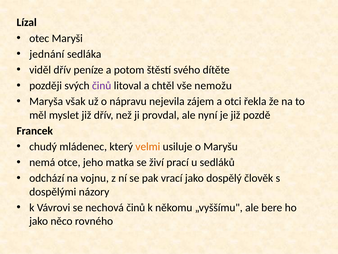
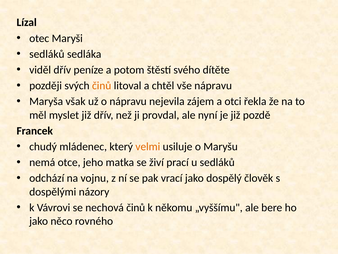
jednání: jednání -> sedláků (47, 54)
činů colour: purple -> orange (102, 86)
vše nemožu: nemožu -> nápravu (213, 86)
